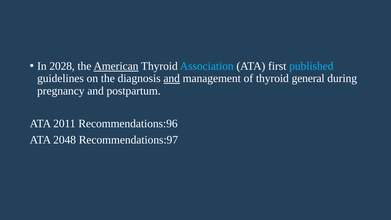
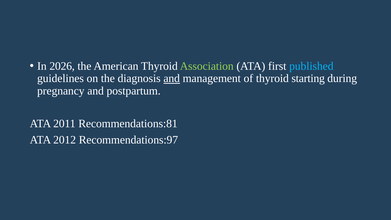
2028: 2028 -> 2026 (62, 66)
American underline: present -> none (116, 66)
Association colour: light blue -> light green (207, 66)
general: general -> starting (308, 78)
Recommendations:96: Recommendations:96 -> Recommendations:81 (128, 124)
2048: 2048 -> 2012 (65, 140)
